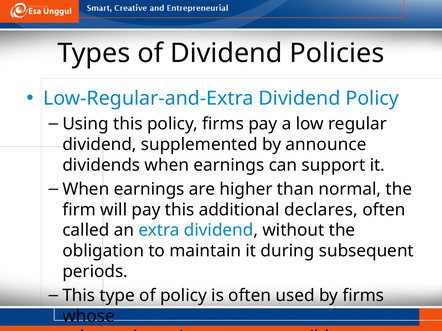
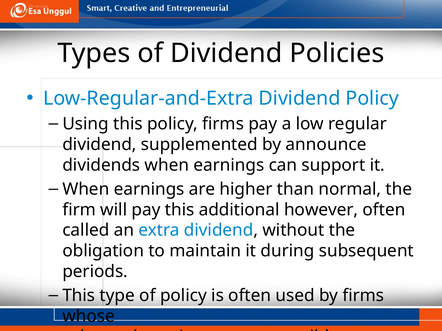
declares: declares -> however (321, 210)
